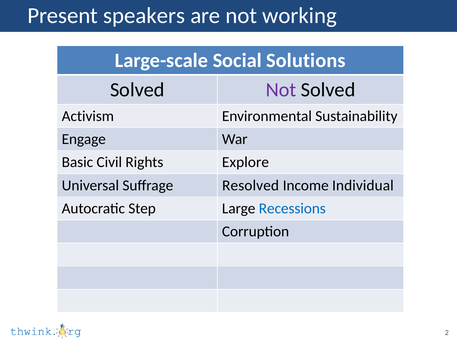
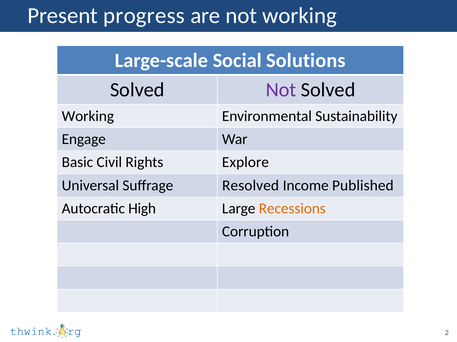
speakers: speakers -> progress (144, 16)
Activism: Activism -> Working (88, 116)
Individual: Individual -> Published (363, 186)
Step: Step -> High (142, 209)
Recessions colour: blue -> orange (292, 209)
